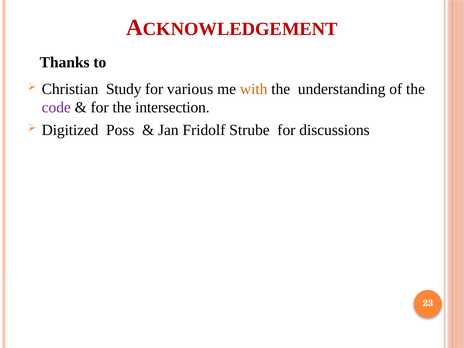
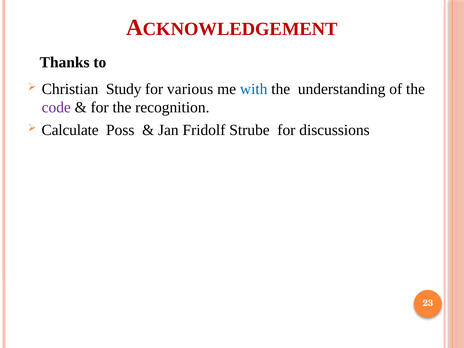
with colour: orange -> blue (254, 89)
intersection: intersection -> recognition (172, 108)
Digitized: Digitized -> Calculate (70, 130)
